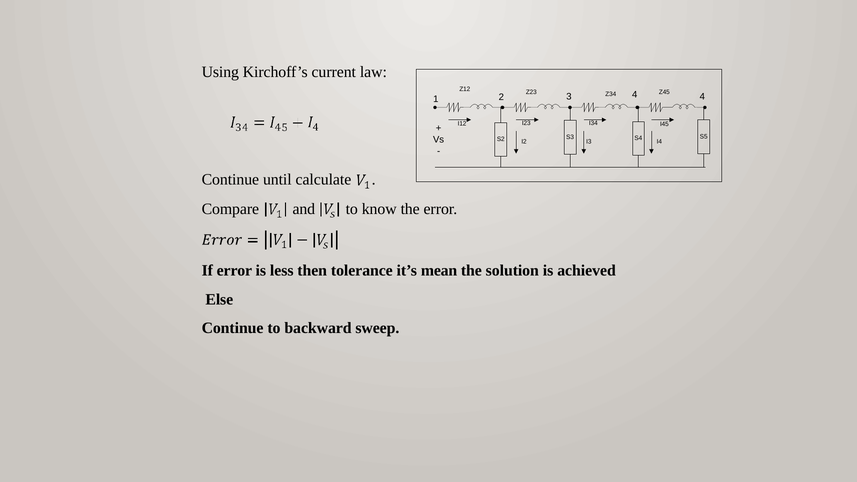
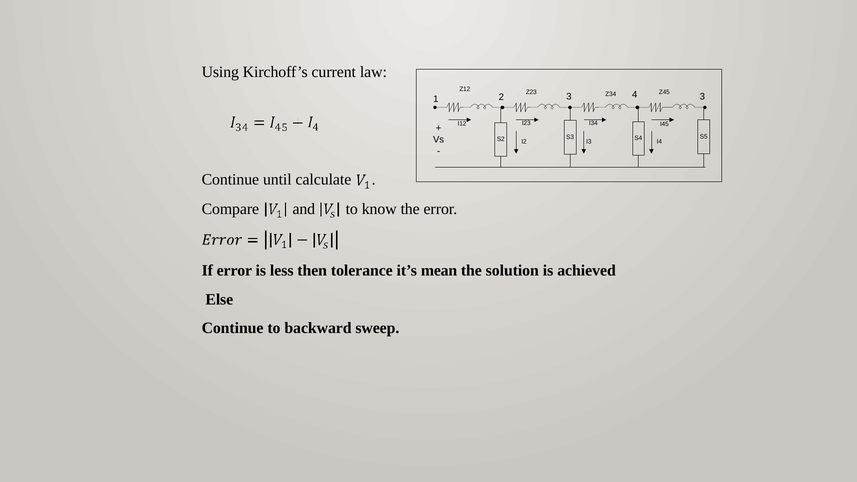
4 4: 4 -> 3 (702, 97)
